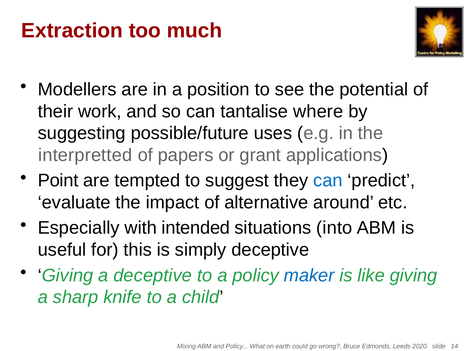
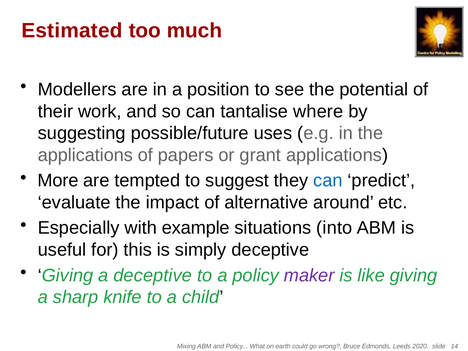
Extraction: Extraction -> Estimated (72, 31)
interpretted: interpretted -> applications (85, 155)
Point: Point -> More (58, 181)
intended: intended -> example (196, 228)
maker colour: blue -> purple (309, 275)
